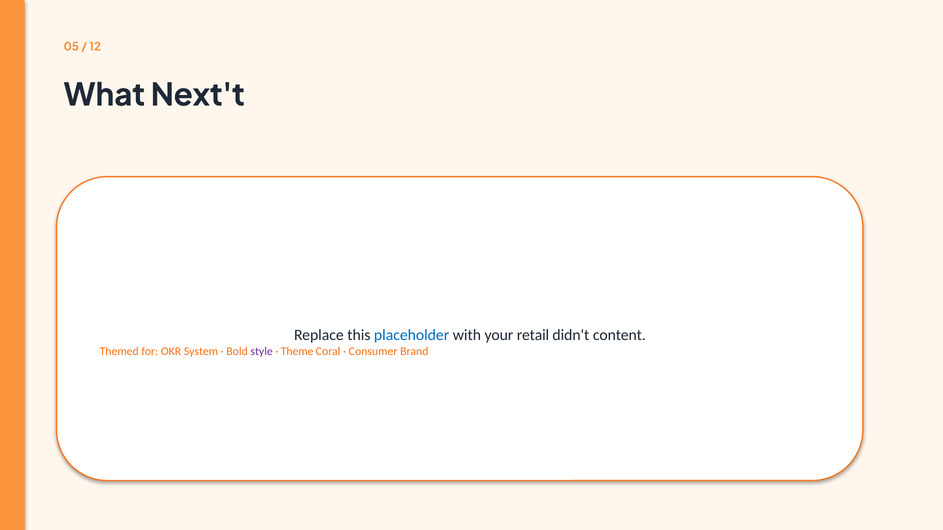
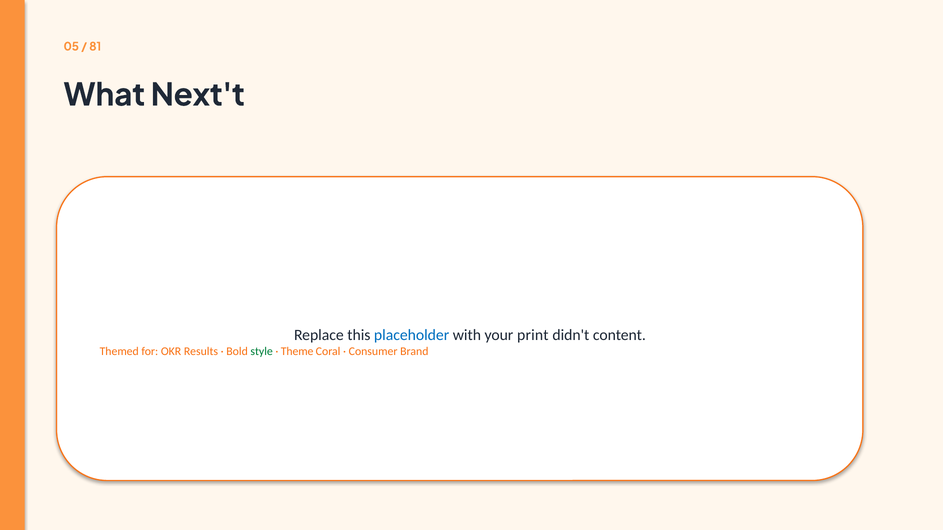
12: 12 -> 81 (95, 47)
retail: retail -> print (533, 335)
System: System -> Results (201, 351)
style colour: purple -> green (262, 351)
